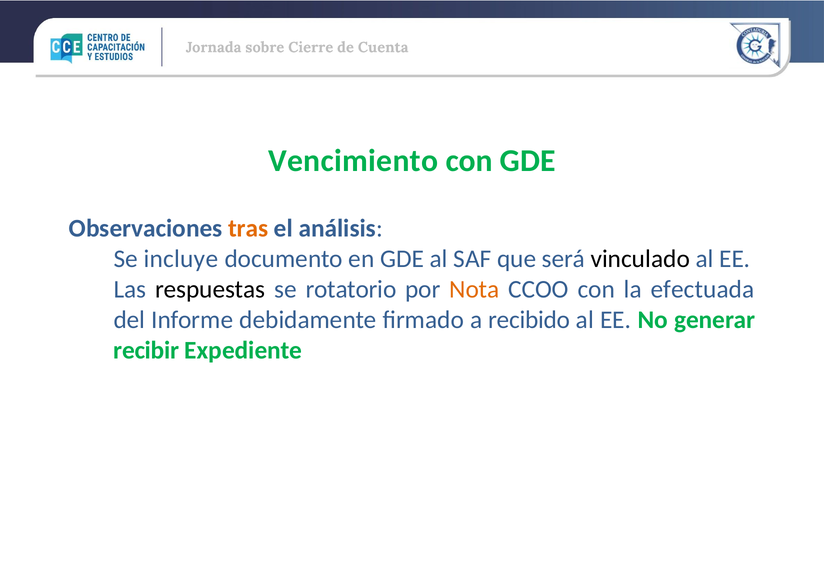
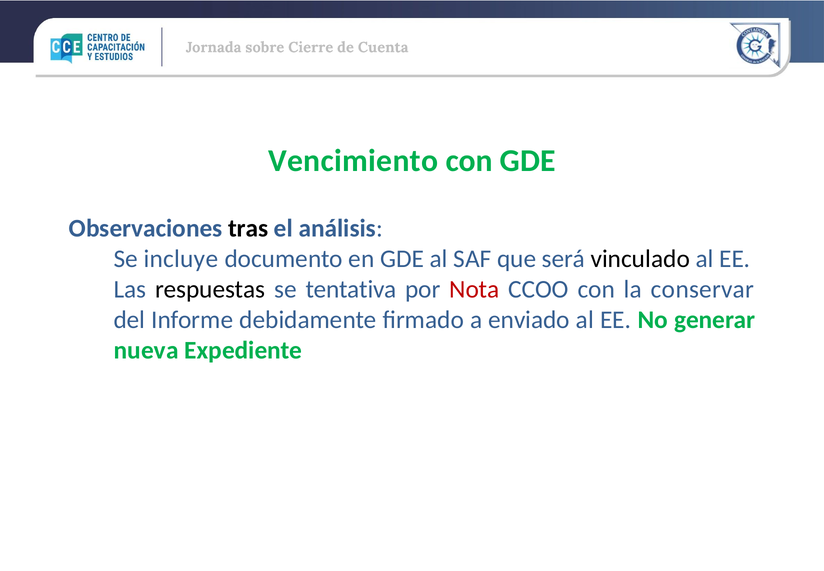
tras colour: orange -> black (248, 228)
rotatorio: rotatorio -> tentativa (351, 289)
Nota colour: orange -> red (474, 289)
efectuada: efectuada -> conservar (703, 289)
recibido: recibido -> enviado (529, 319)
recibir: recibir -> nueva (146, 350)
